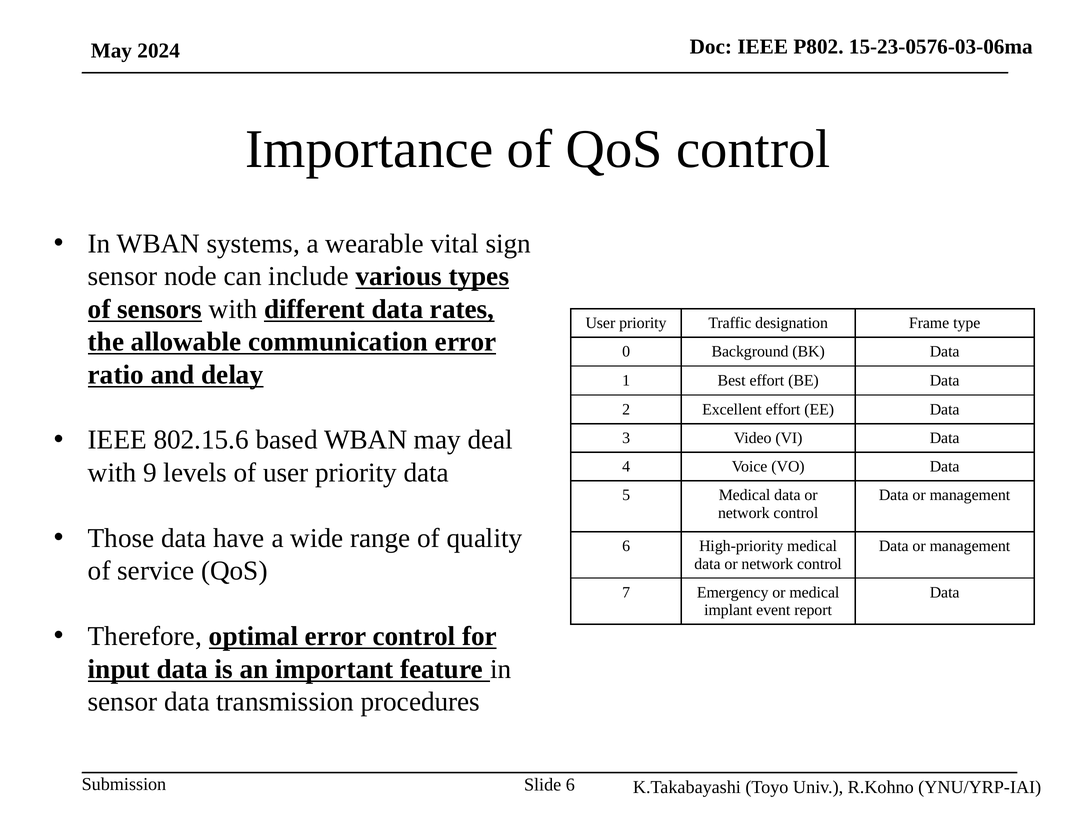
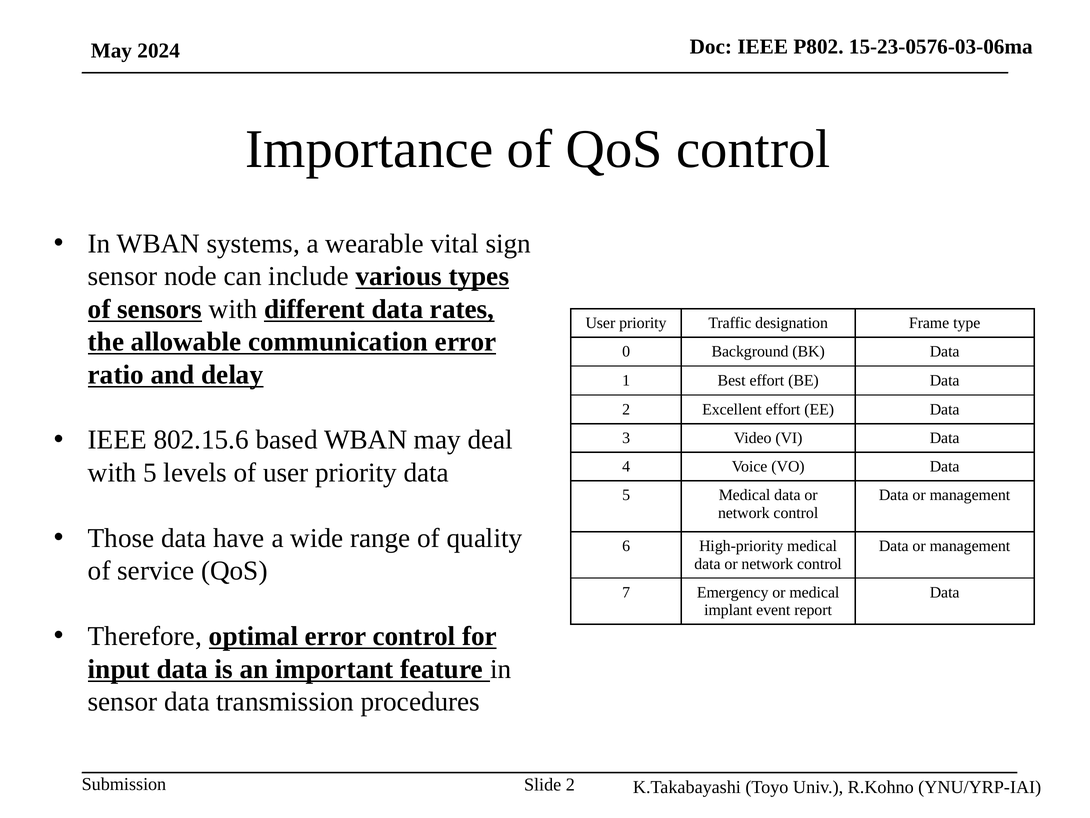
with 9: 9 -> 5 (150, 472)
Slide 6: 6 -> 2 (570, 784)
